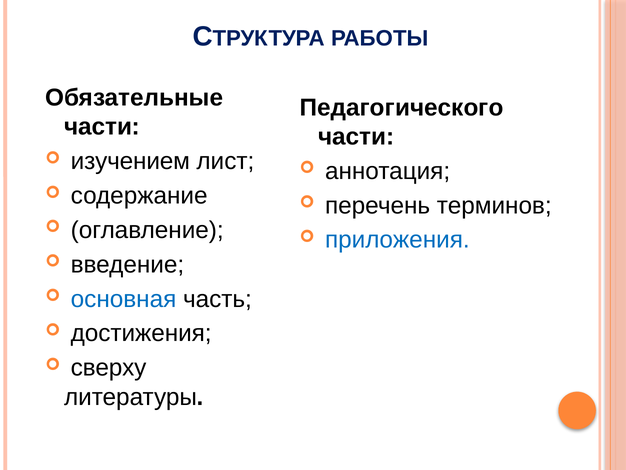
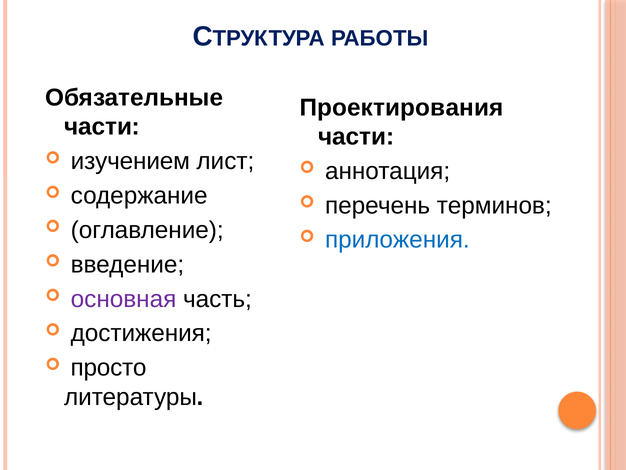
Педагогического: Педагогического -> Проектирования (402, 107)
основная colour: blue -> purple (124, 299)
сверху: сверху -> просто (109, 367)
